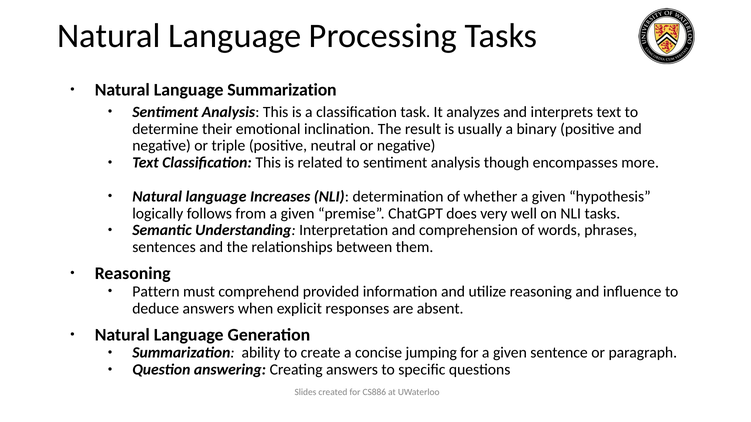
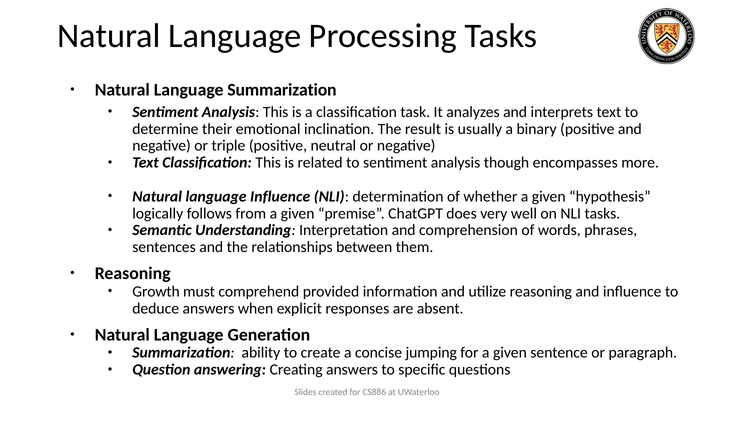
language Increases: Increases -> Influence (280, 197)
Pattern: Pattern -> Growth (156, 292)
